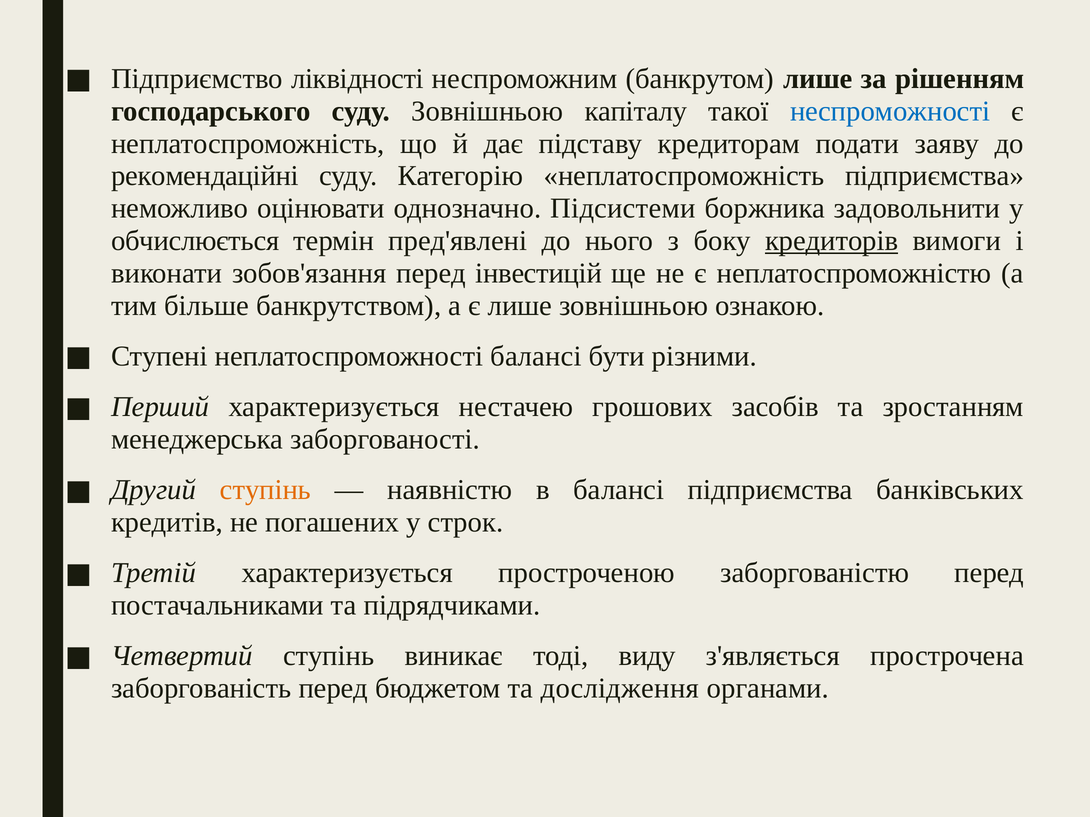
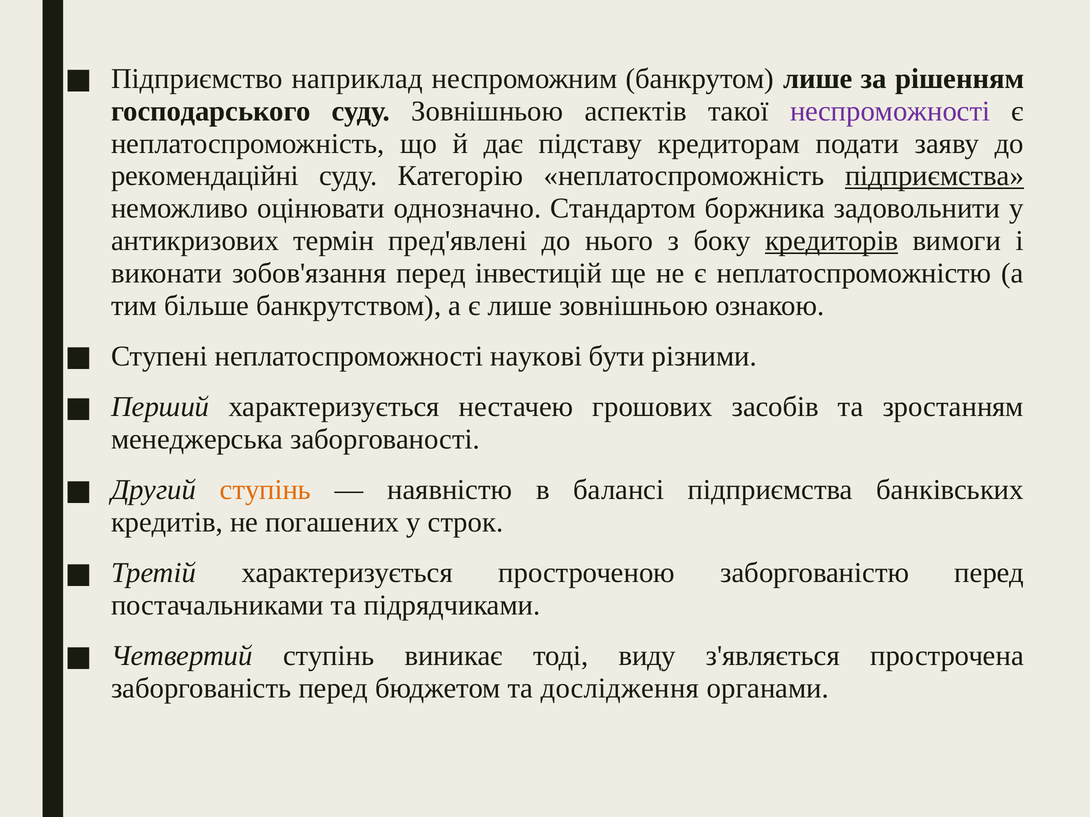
ліквідності: ліквідності -> наприклад (357, 79)
капіталу: капіталу -> аспектів (636, 111)
неспроможності colour: blue -> purple (890, 111)
підприємства underline: none -> present (934, 176)
Підсистеми: Підсистеми -> Стандартом (623, 209)
обчислюється: обчислюється -> антикризових (195, 241)
неплатоспроможності балансі: балансі -> наукові (536, 356)
